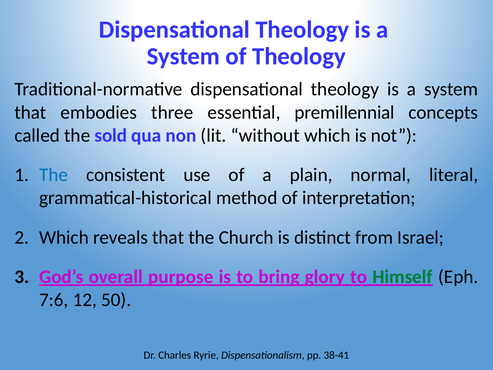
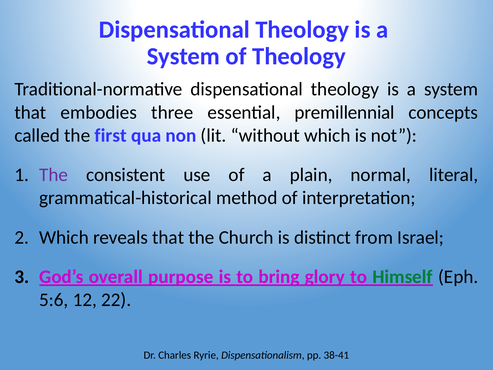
sold: sold -> first (111, 135)
The colour: blue -> purple (54, 175)
7:6: 7:6 -> 5:6 (54, 300)
50: 50 -> 22 (116, 300)
